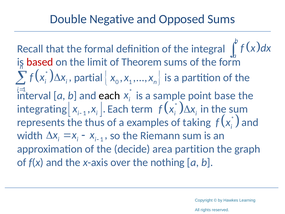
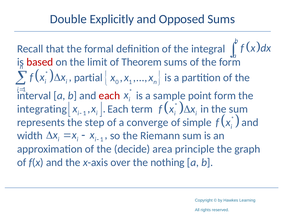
Negative: Negative -> Explicitly (112, 19)
each colour: black -> red (109, 96)
point base: base -> form (225, 96)
thus: thus -> step (95, 122)
examples: examples -> converge (148, 122)
taking: taking -> simple (197, 122)
area partition: partition -> principle (195, 149)
